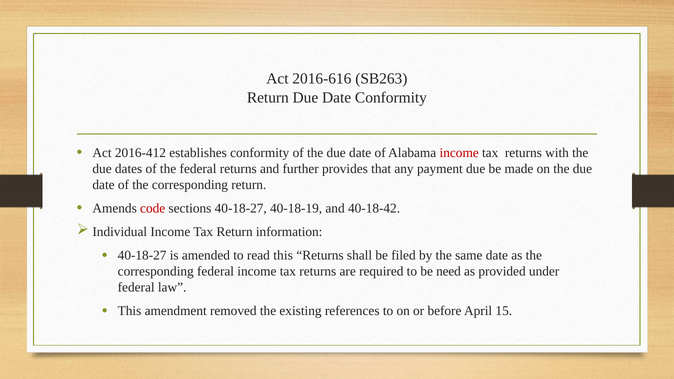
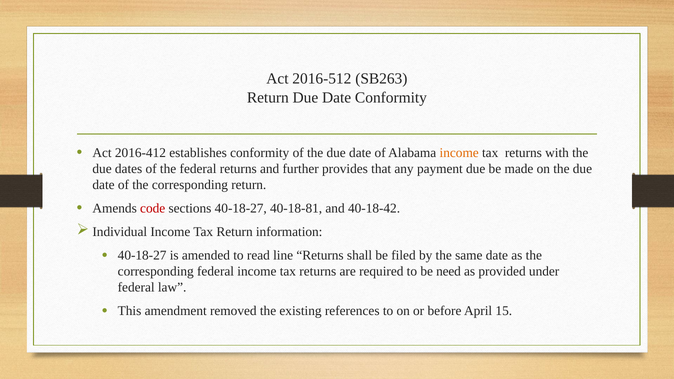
2016-616: 2016-616 -> 2016-512 (322, 79)
income colour: red -> orange (459, 153)
40-18-19: 40-18-19 -> 40-18-81 (296, 208)
read this: this -> line (283, 256)
